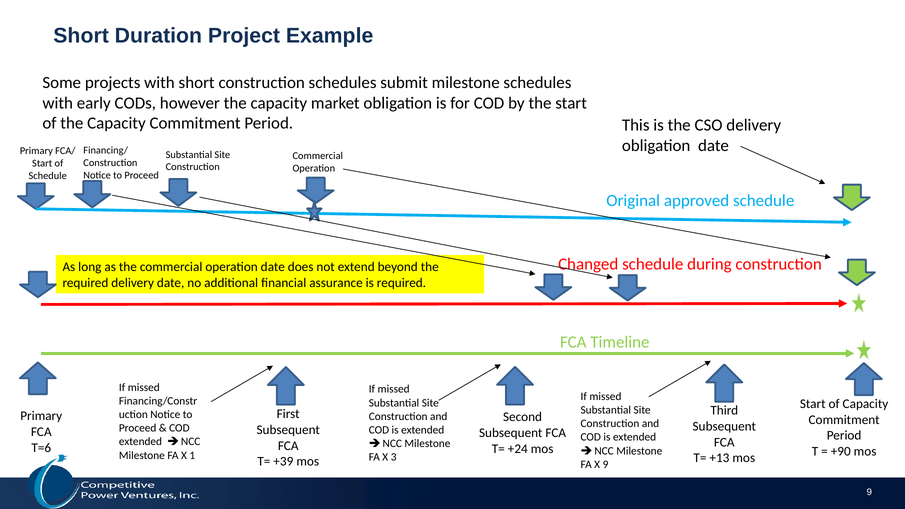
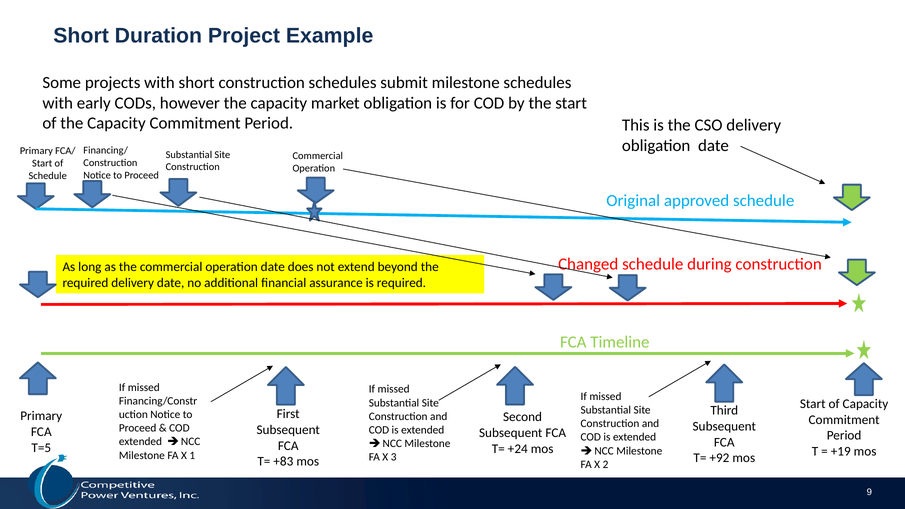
T=6: T=6 -> T=5 (41, 448)
+90: +90 -> +19 (841, 451)
+13: +13 -> +92 (719, 458)
+39: +39 -> +83 (283, 462)
X 9: 9 -> 2 (605, 464)
